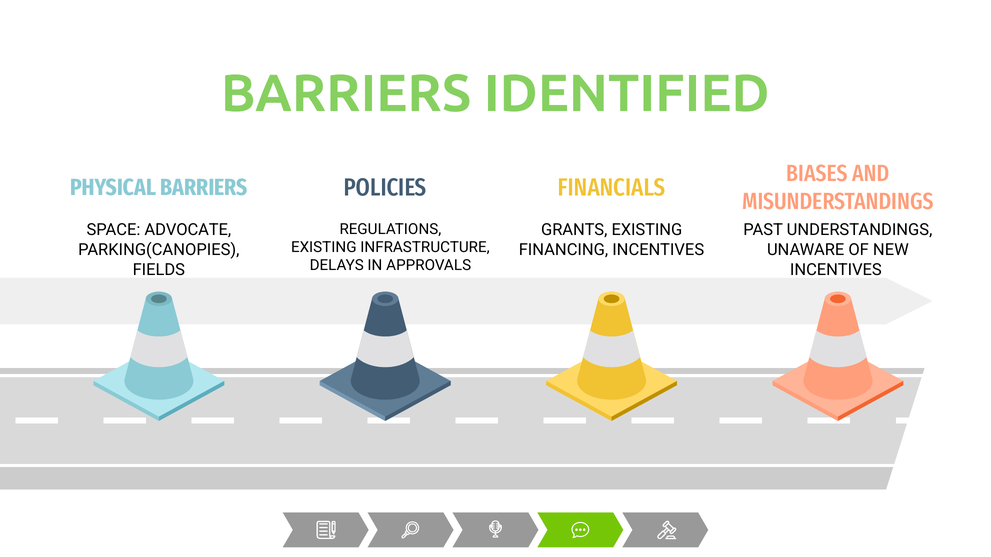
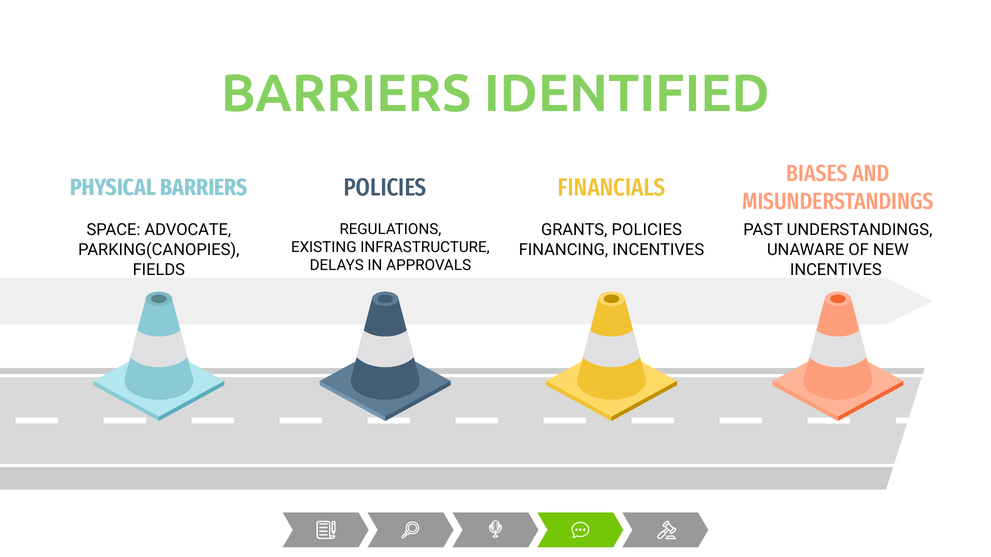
GRANTS EXISTING: EXISTING -> POLICIES (647, 230)
